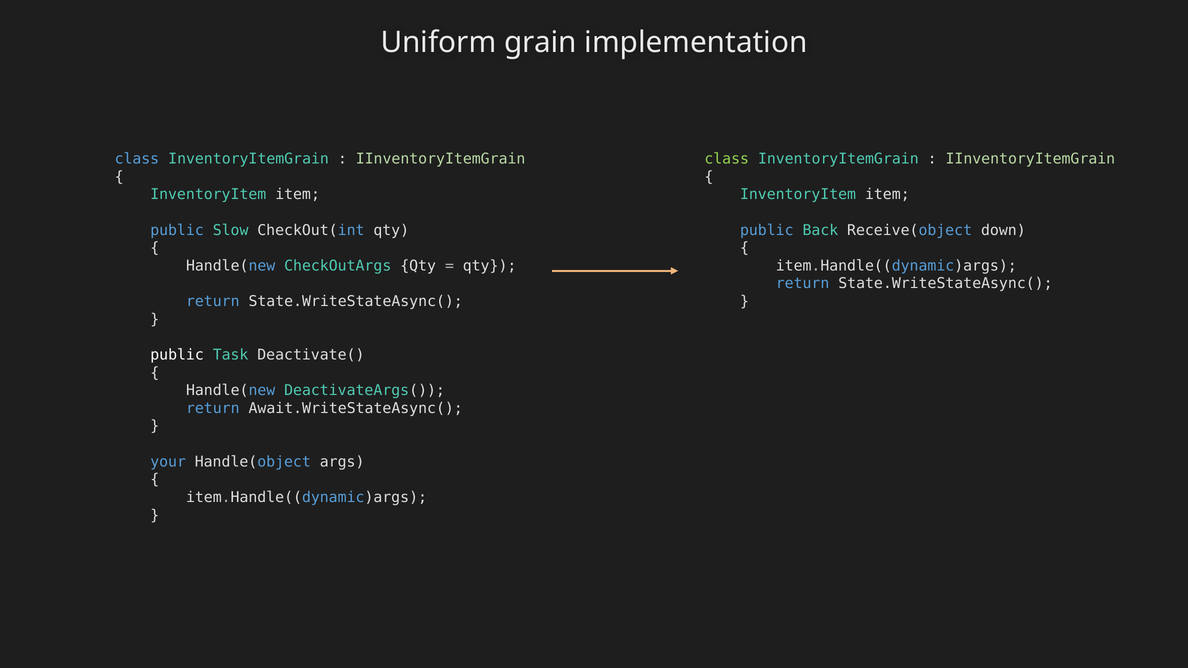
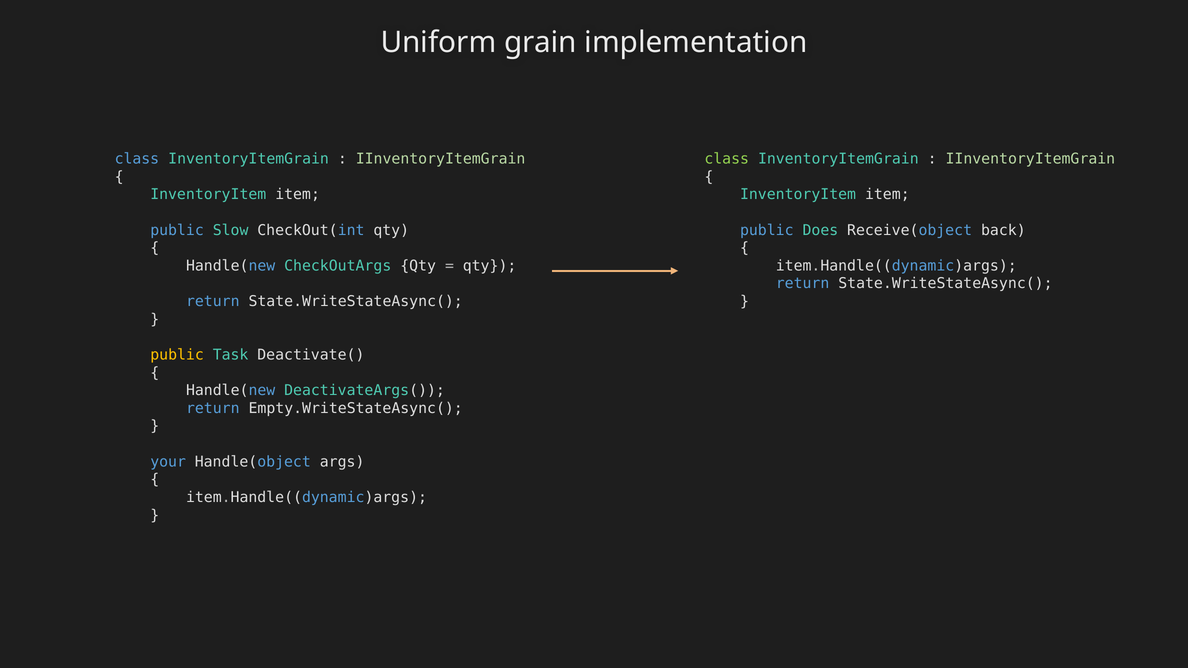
Back: Back -> Does (820, 230)
down: down -> back (1003, 230)
public colour: white -> yellow (177, 355)
Await.WriteStateAsync(: Await.WriteStateAsync( -> Empty.WriteStateAsync( (356, 408)
